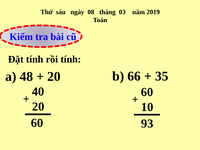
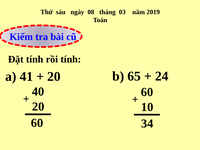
48: 48 -> 41 (26, 77)
66: 66 -> 65 (134, 76)
35: 35 -> 24 (162, 76)
93: 93 -> 34 (147, 124)
